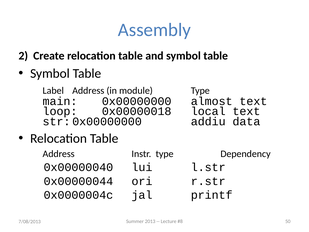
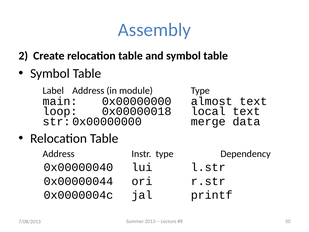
addiu: addiu -> merge (208, 121)
